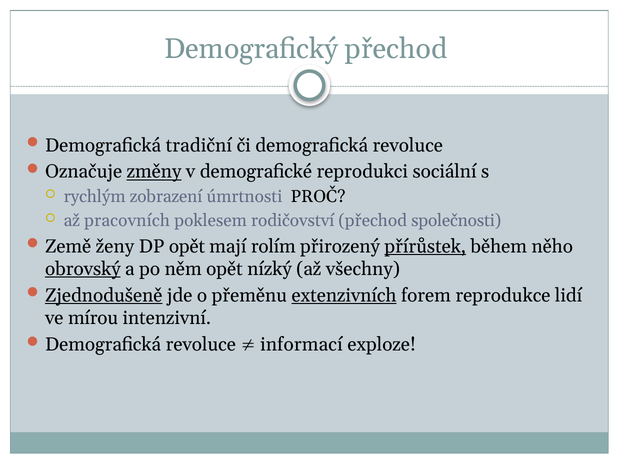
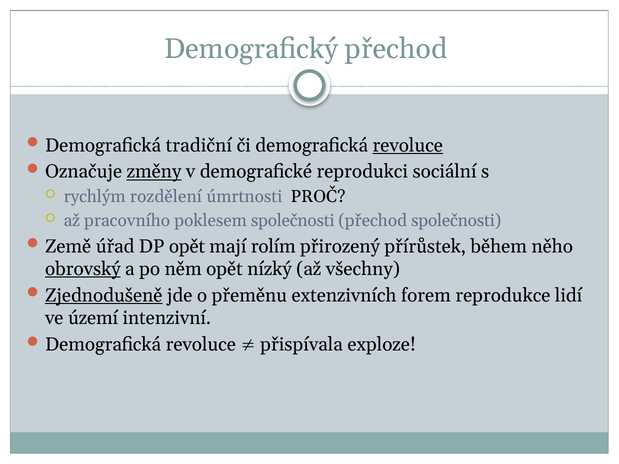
revoluce underline: none -> present (408, 145)
zobrazení: zobrazení -> rozdělení (166, 197)
pracovních: pracovních -> pracovního (127, 221)
poklesem rodičovství: rodičovství -> společnosti (293, 221)
ženy: ženy -> úřad (115, 246)
přírůstek underline: present -> none (425, 246)
extenzivních underline: present -> none (344, 296)
mírou: mírou -> území (93, 318)
informací: informací -> přispívala (301, 345)
